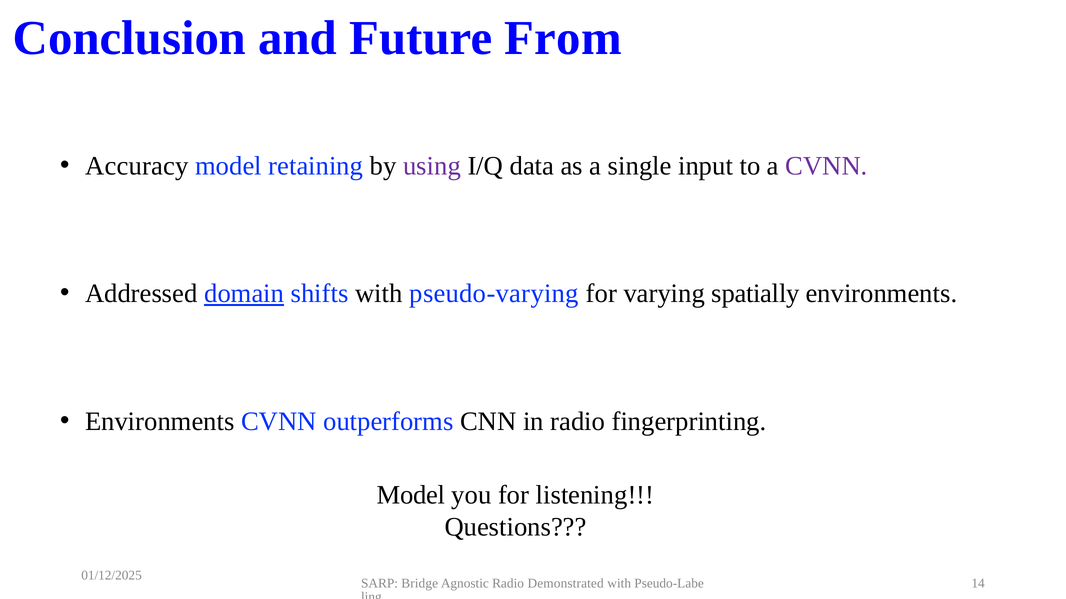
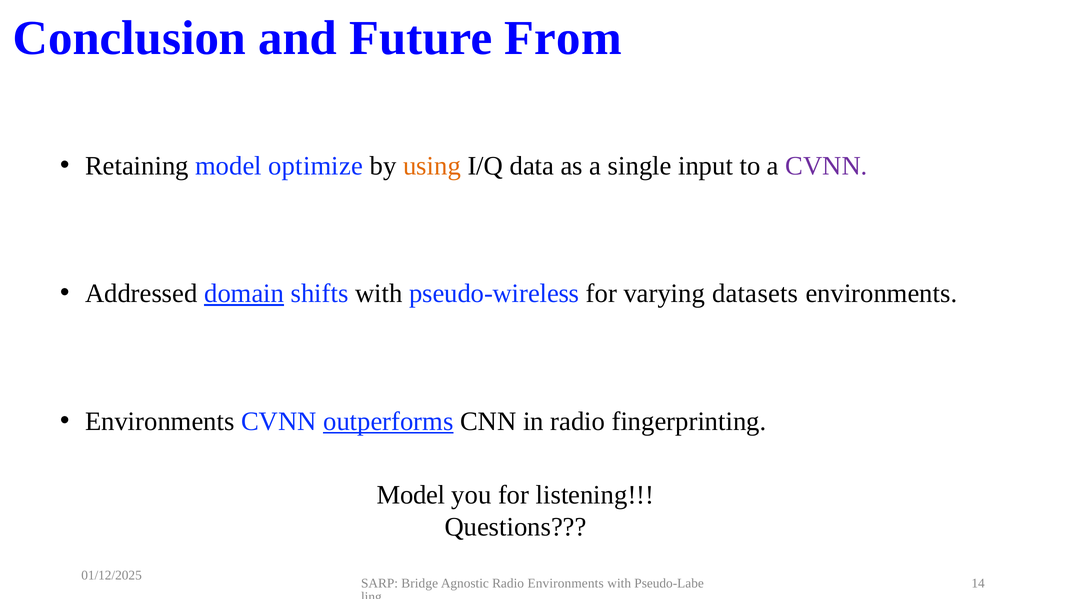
Accuracy: Accuracy -> Retaining (137, 166)
retaining: retaining -> optimize (316, 166)
using colour: purple -> orange (432, 166)
pseudo-varying: pseudo-varying -> pseudo-wireless (494, 294)
spatially: spatially -> datasets (755, 294)
outperforms underline: none -> present (388, 422)
Radio Demonstrated: Demonstrated -> Environments (566, 584)
